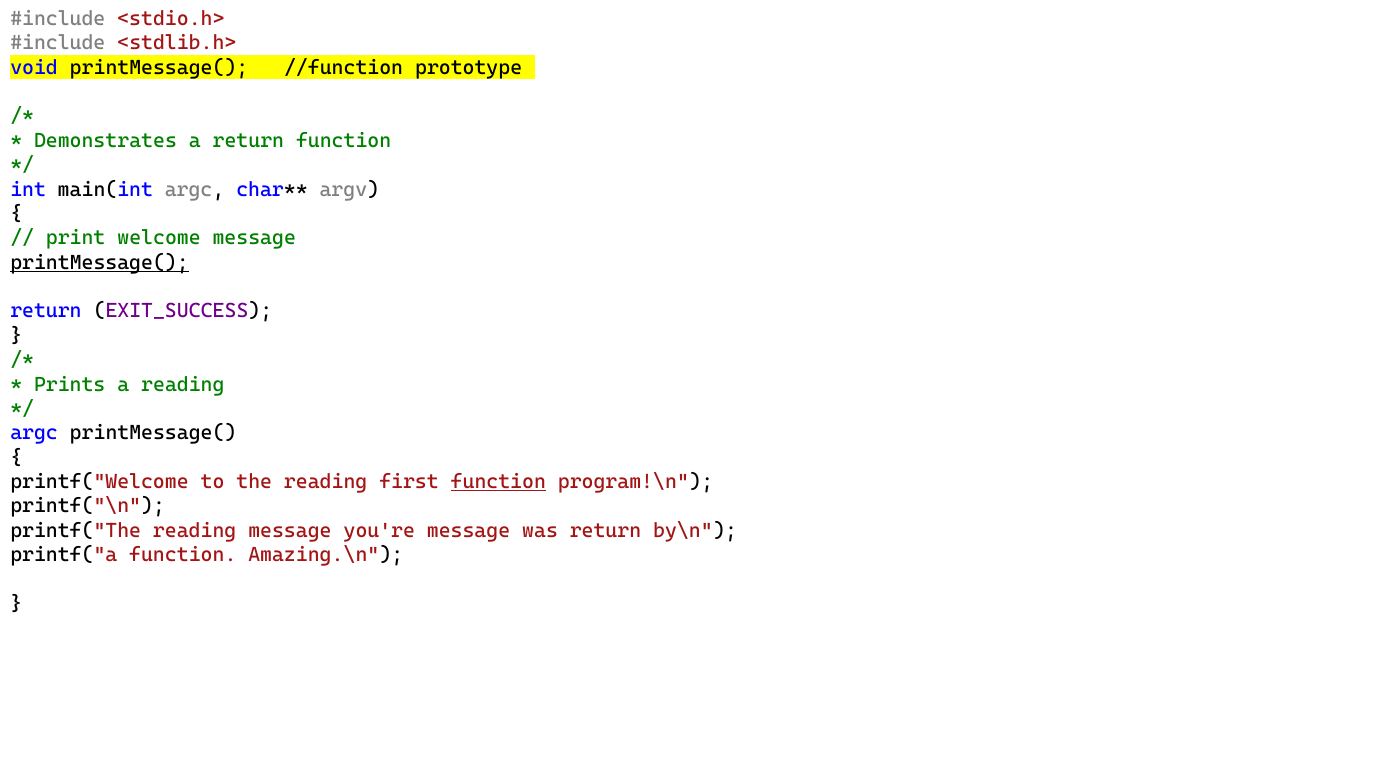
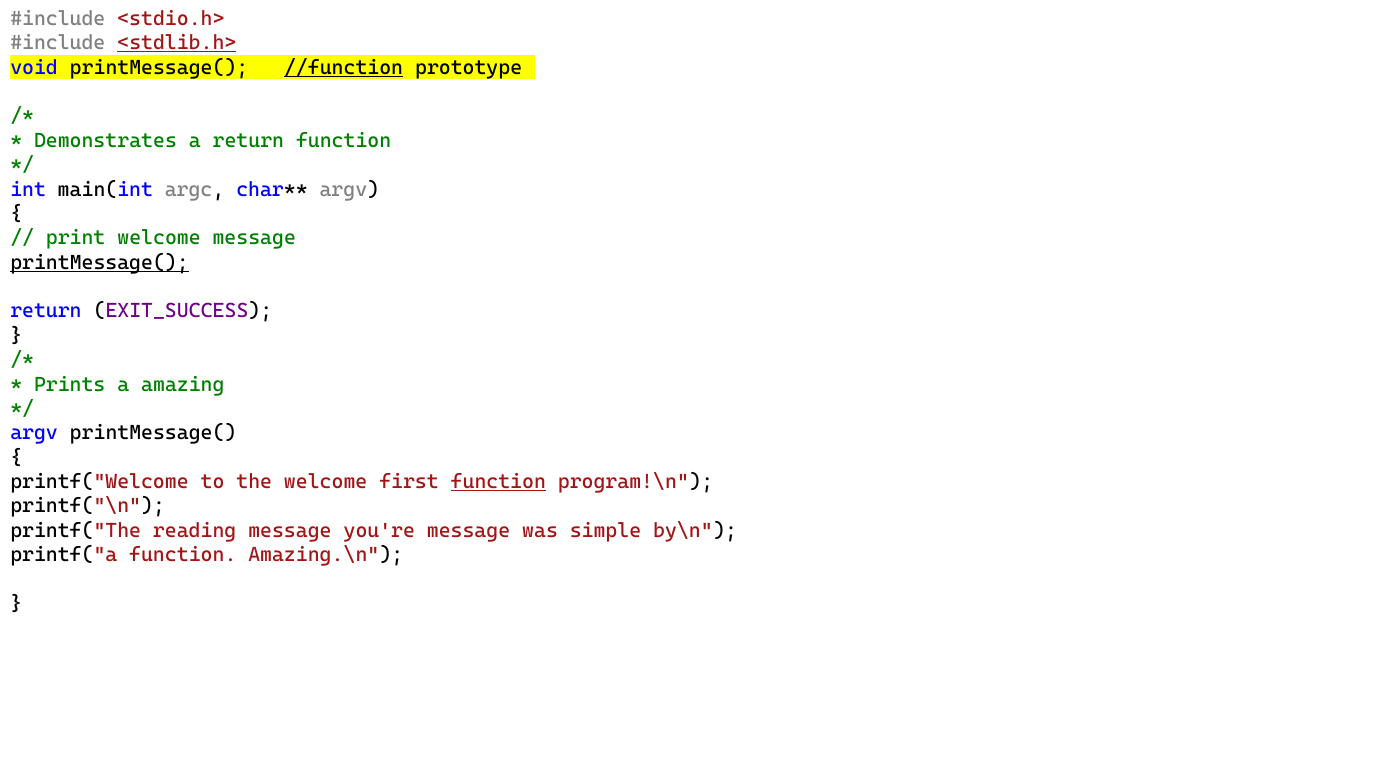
<stdlib.h> underline: none -> present (177, 43)
//function underline: none -> present (344, 67)
a reading: reading -> amazing (183, 384)
argc: argc -> argv (34, 433)
the reading: reading -> welcome (326, 481)
was return: return -> simple (605, 530)
